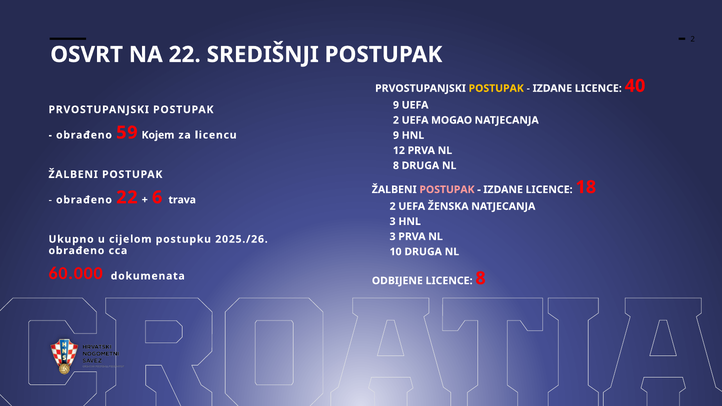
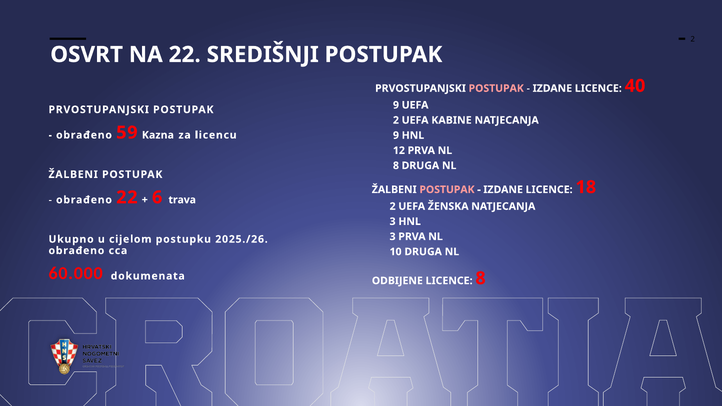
POSTUPAK colour: yellow -> pink (496, 88)
MOGAO: MOGAO -> KABINE (451, 120)
Kojem: Kojem -> Kazna (158, 135)
